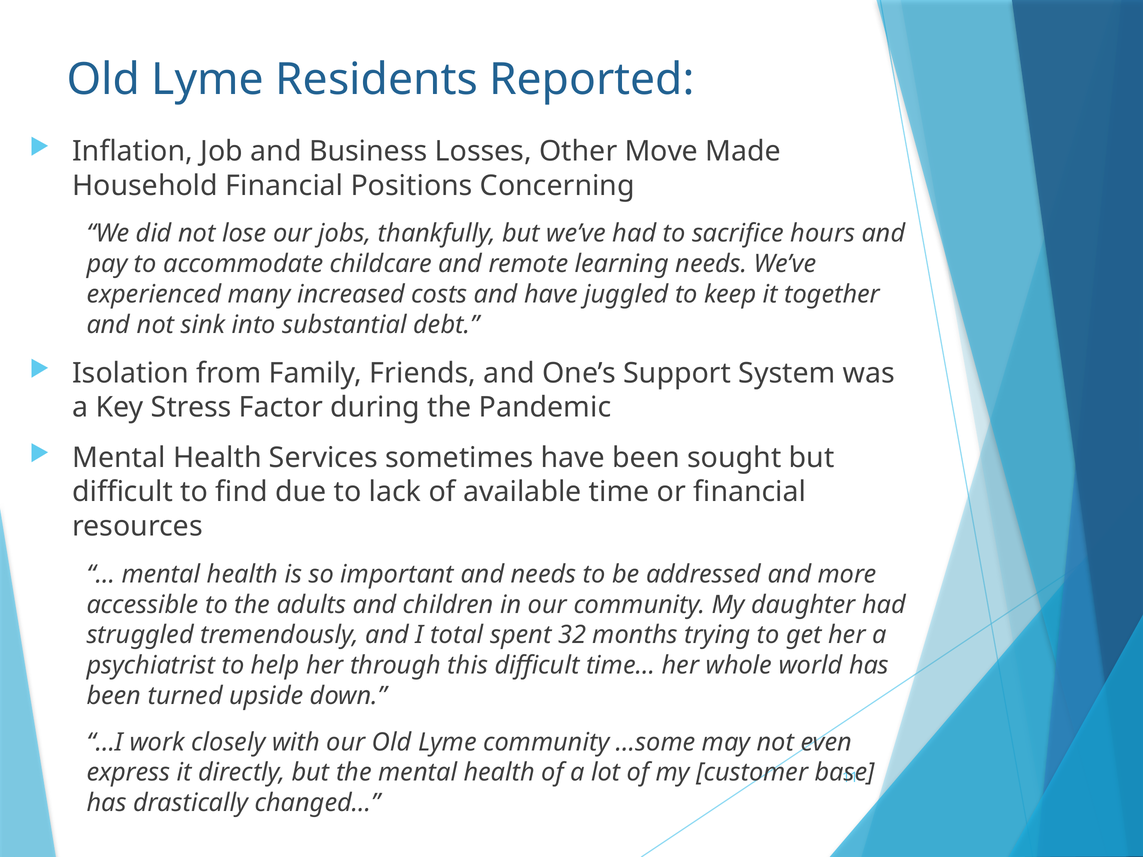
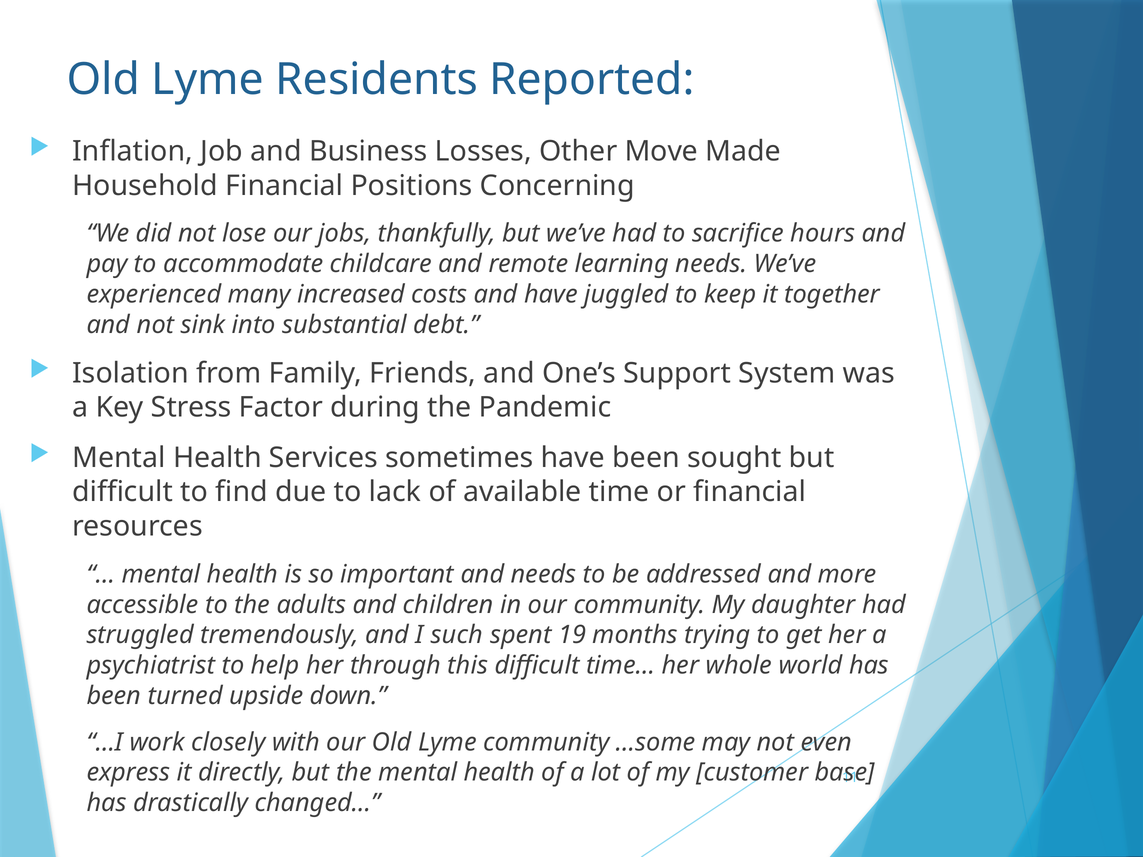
total: total -> such (457, 635)
32: 32 -> 19 (572, 635)
